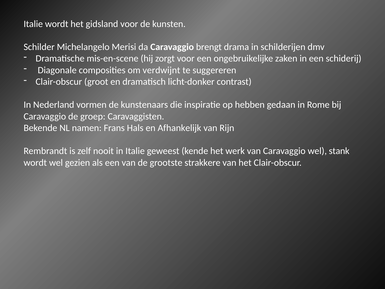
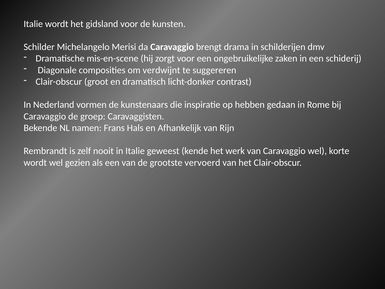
stank: stank -> korte (339, 151)
strakkere: strakkere -> vervoerd (202, 162)
